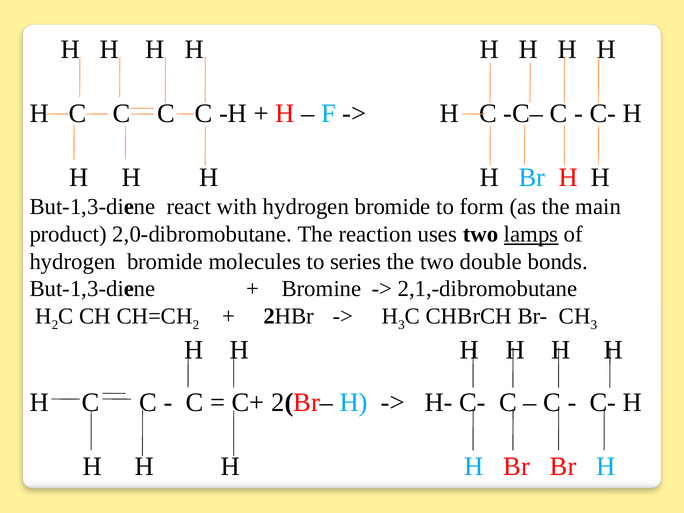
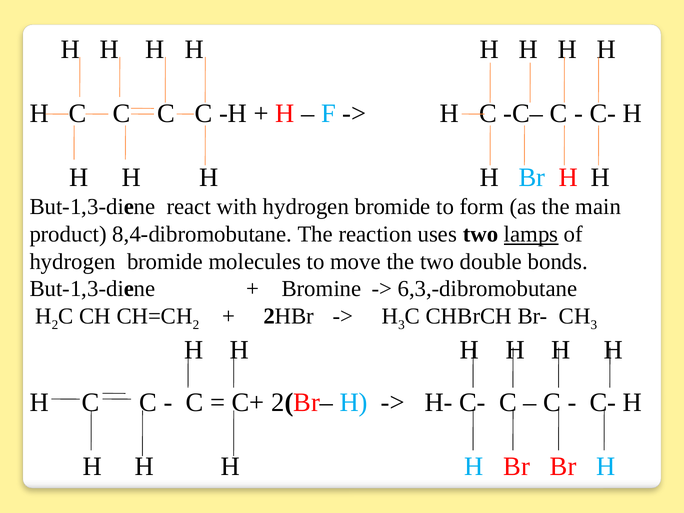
2,0-dibromobutane: 2,0-dibromobutane -> 8,4-dibromobutane (202, 234)
series: series -> move (356, 262)
2,1,-dibromobutane: 2,1,-dibromobutane -> 6,3,-dibromobutane (488, 289)
